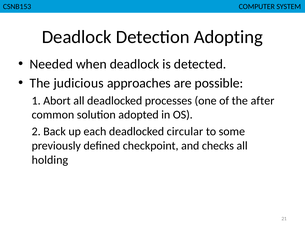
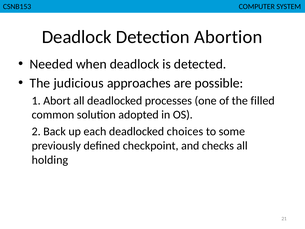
Adopting: Adopting -> Abortion (228, 37)
after: after -> filled (263, 100)
circular: circular -> choices (185, 131)
